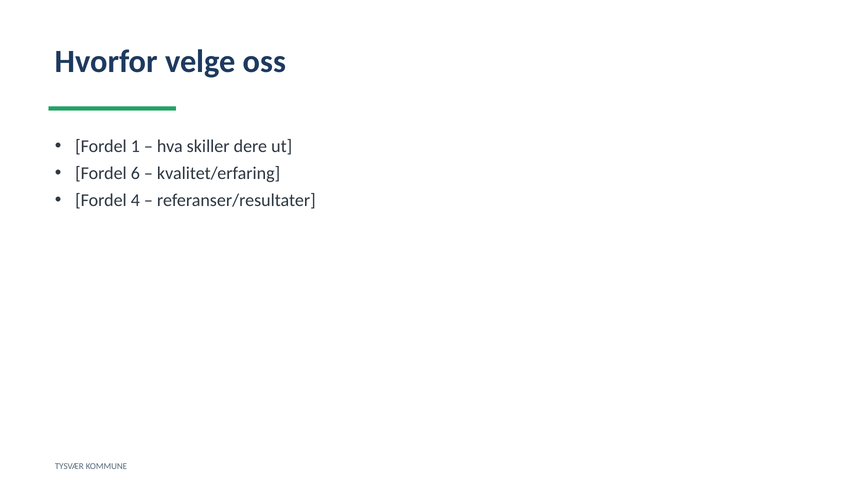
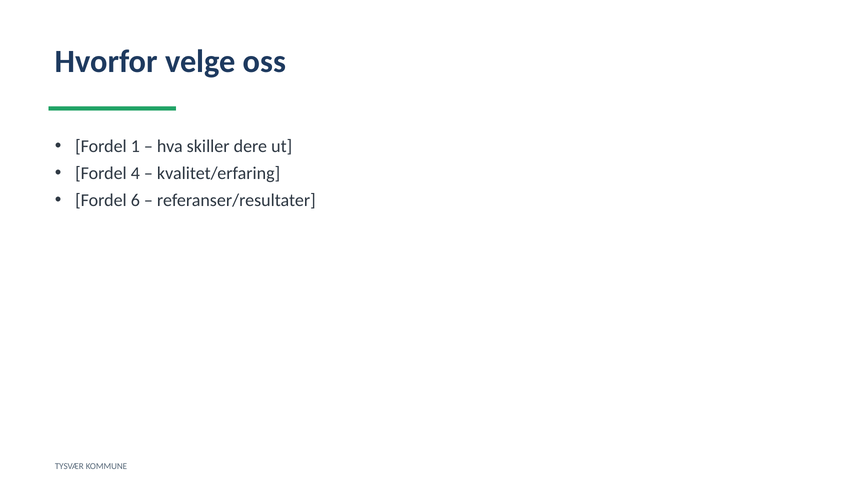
6: 6 -> 4 (135, 173)
4: 4 -> 6 (135, 200)
